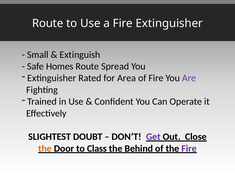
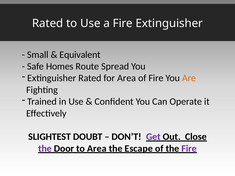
Route: Route -> Rated (48, 23)
Extinguish: Extinguish -> Equivalent (80, 55)
Are colour: purple -> orange (189, 78)
the colour: orange -> purple (45, 149)
to Class: Class -> Area (97, 149)
Behind: Behind -> Escape (139, 149)
